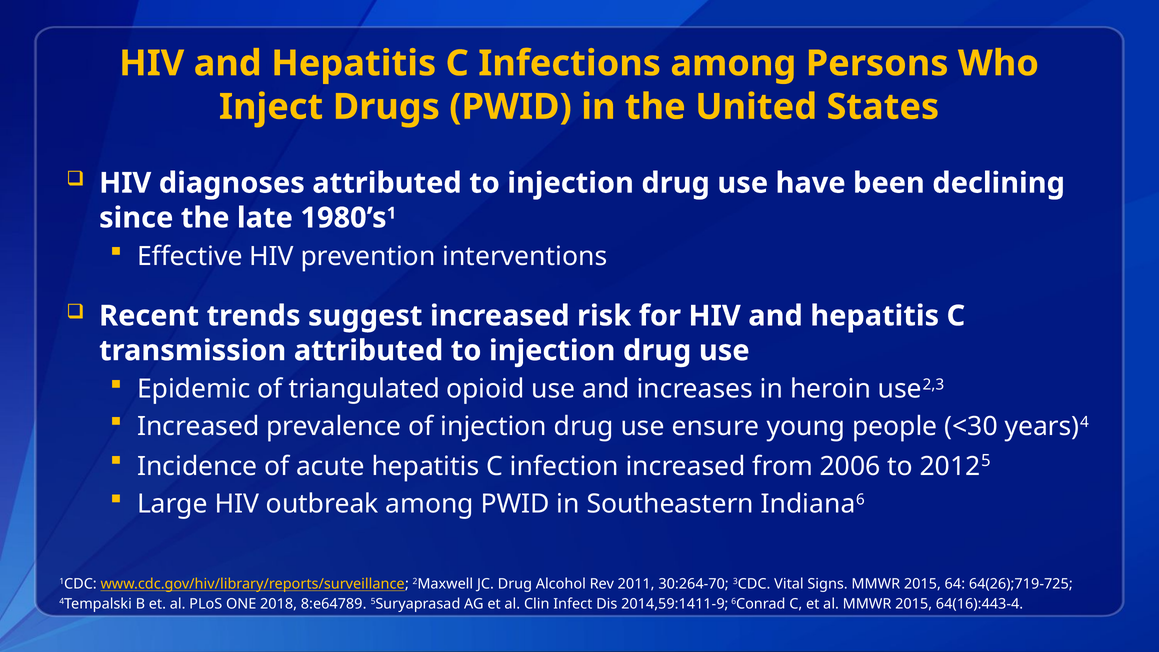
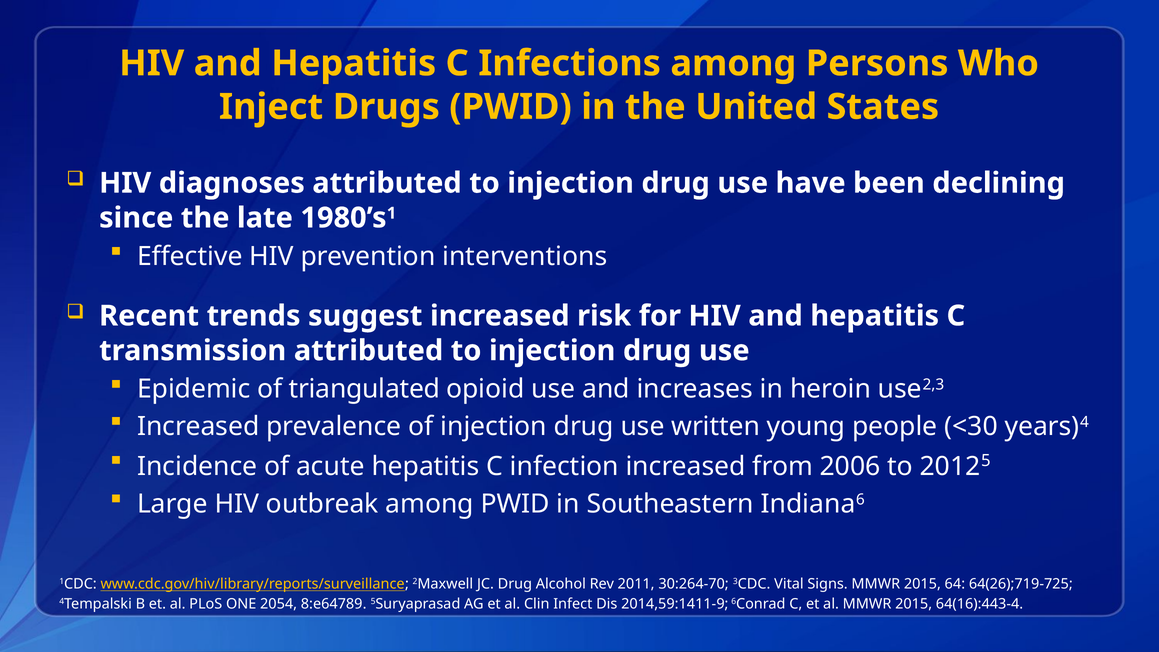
ensure: ensure -> written (716, 426)
2018: 2018 -> 2054 (279, 604)
